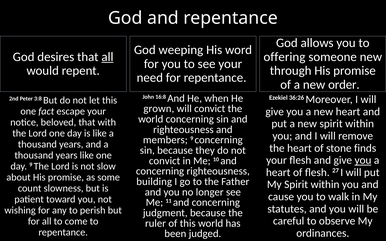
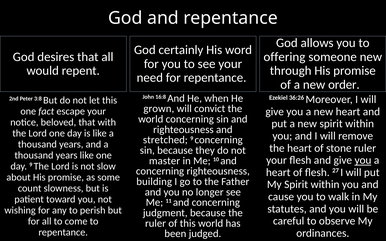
weeping: weeping -> certainly (181, 50)
all underline: present -> none (107, 57)
members: members -> stretched (165, 140)
stone finds: finds -> ruler (365, 148)
convict: convict -> master (165, 161)
